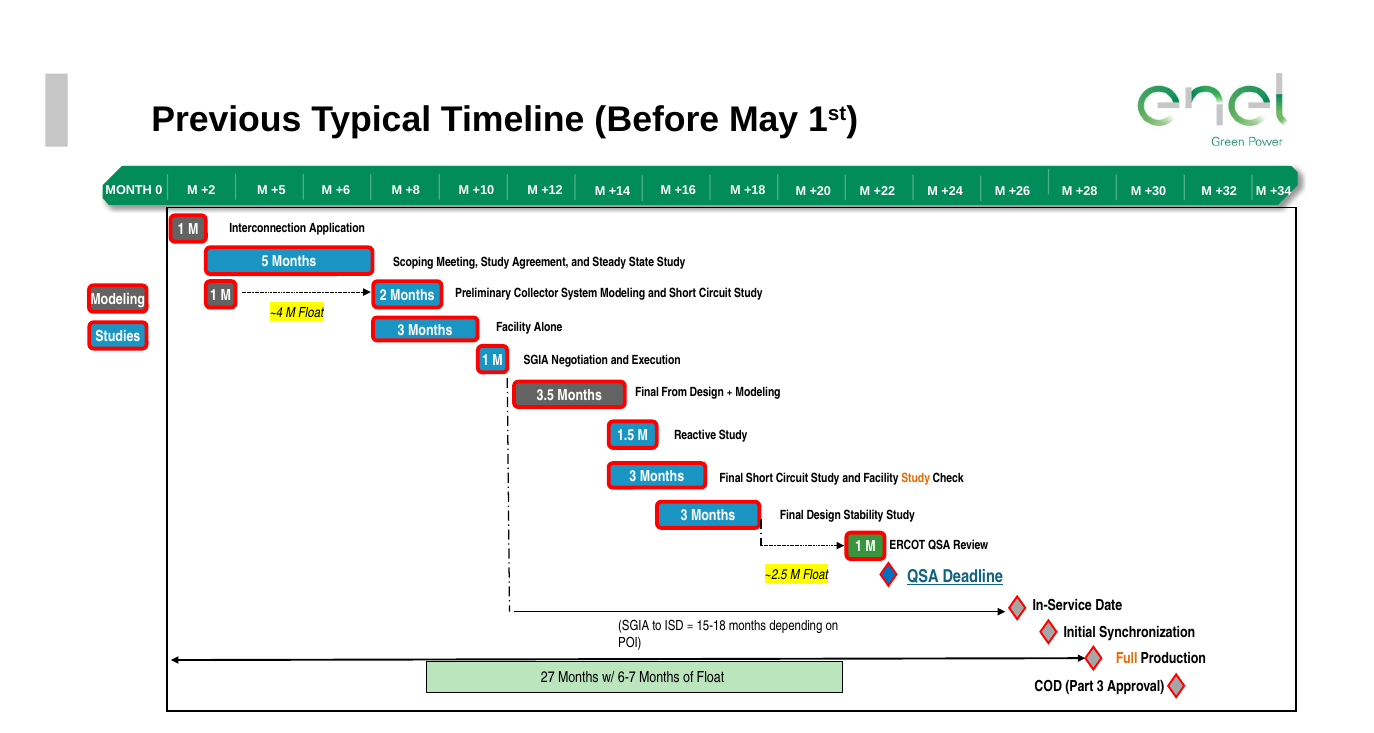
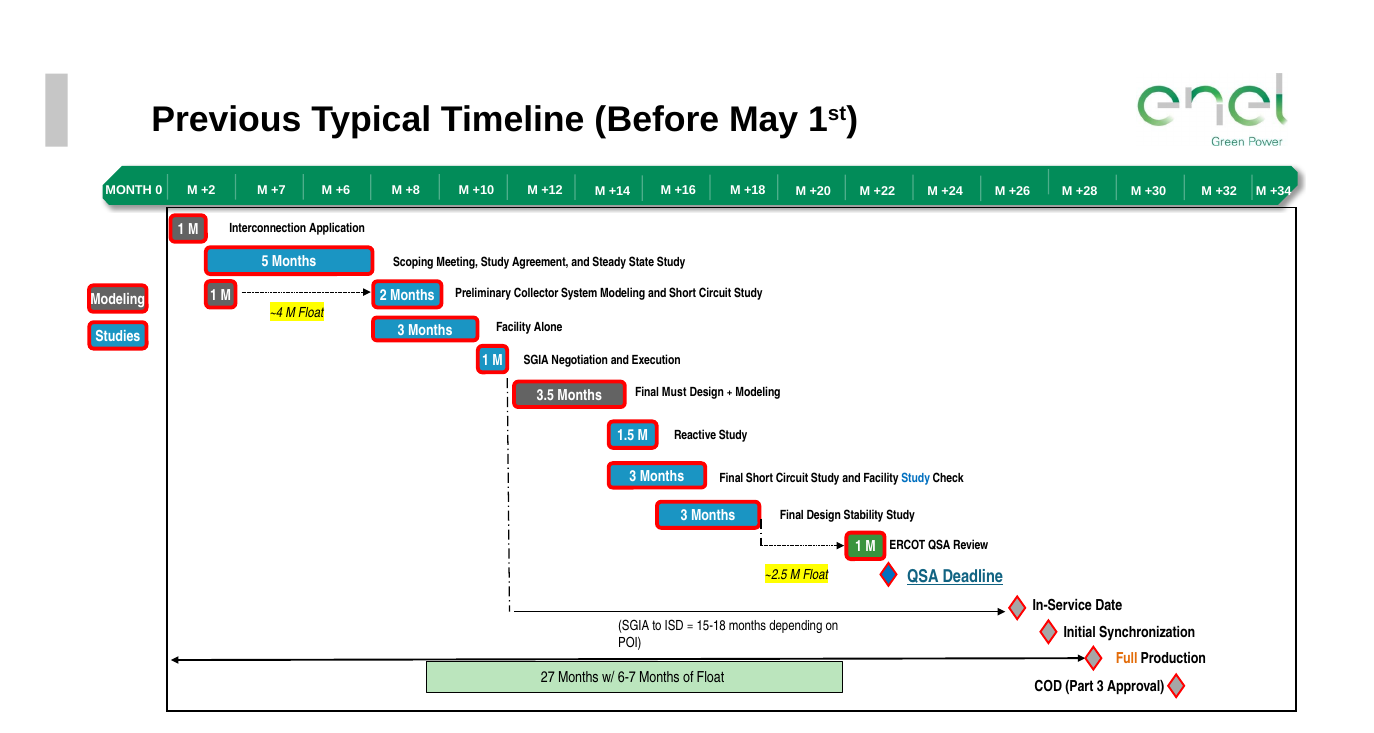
+5: +5 -> +7 (278, 191)
From: From -> Must (674, 392)
Study colour: orange -> blue (916, 478)
